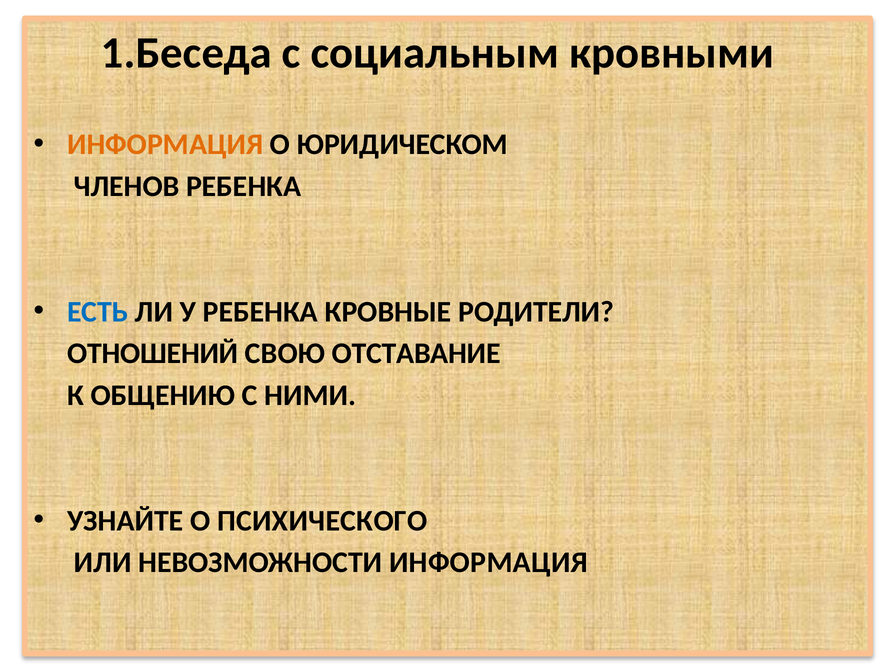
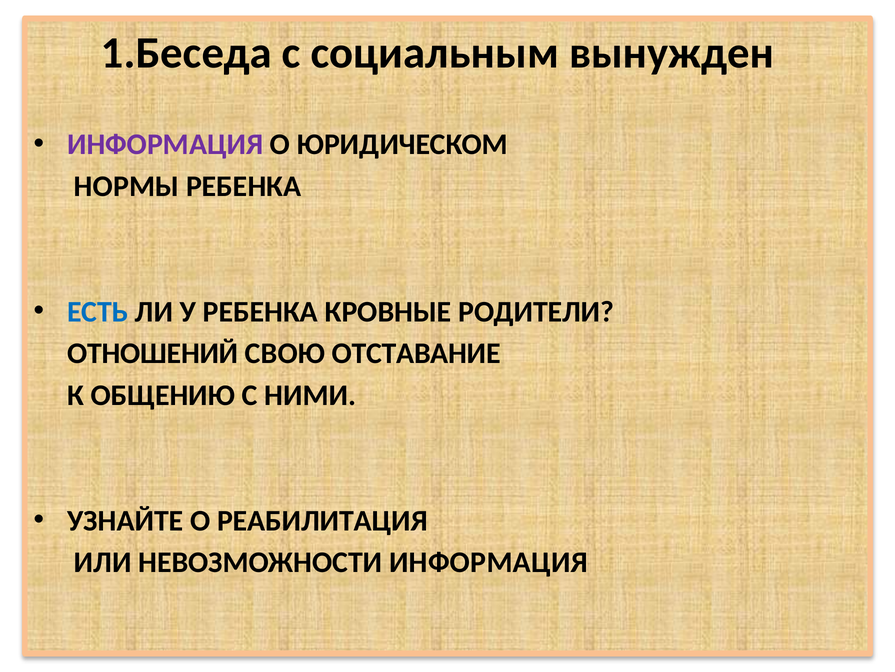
кровными: кровными -> вынужден (672, 53)
ИНФОРМАЦИЯ colour: orange -> purple (165, 144)
ЧЛЕНОВ: ЧЛЕНОВ -> НОРМЫ (127, 186)
ПСИХИЧЕСКОГО: ПСИХИЧЕСКОГО -> РЕАБИЛИТАЦИЯ (322, 520)
